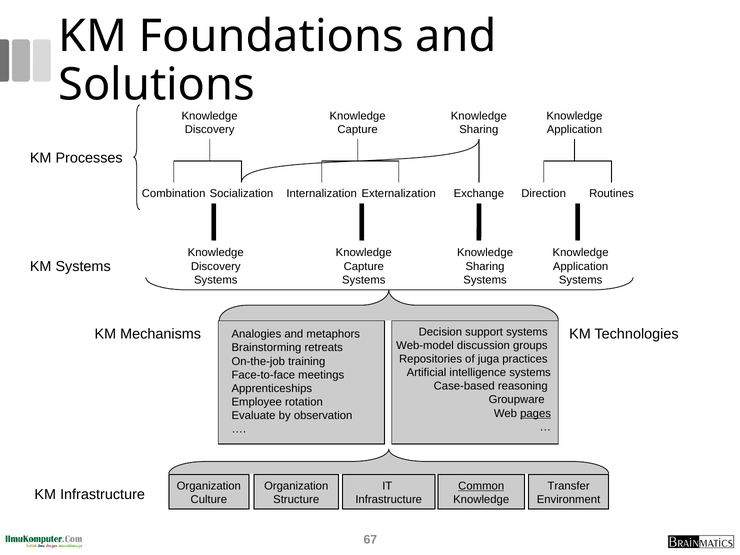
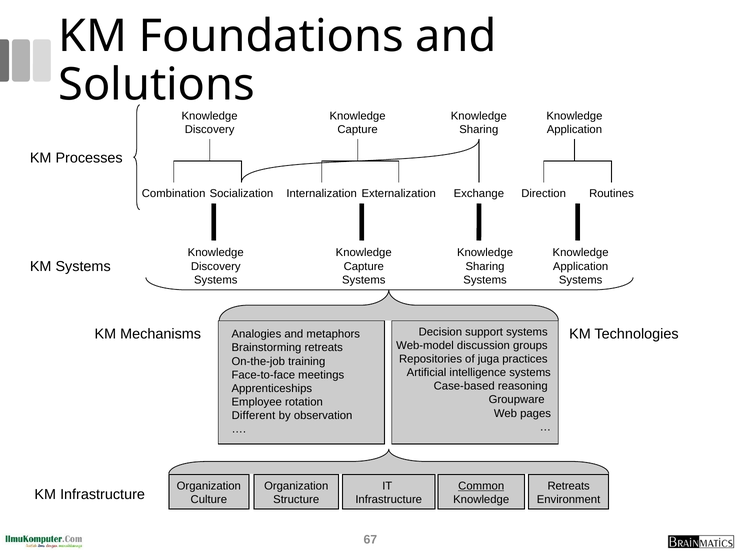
pages underline: present -> none (536, 413)
Evaluate: Evaluate -> Different (253, 416)
Transfer: Transfer -> Retreats (569, 486)
